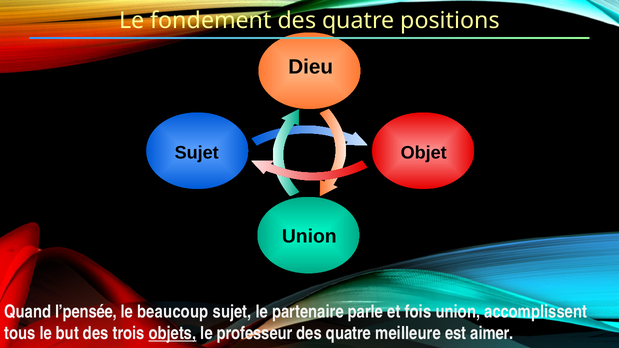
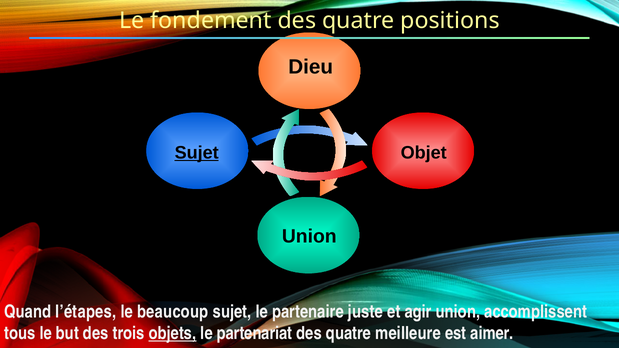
Sujet underline: none -> present (197, 153)
l’pensée: l’pensée -> l’étapes (86, 312)
parle: parle -> juste (366, 312)
fois: fois -> agir (418, 312)
professeur: professeur -> partenariat (255, 334)
